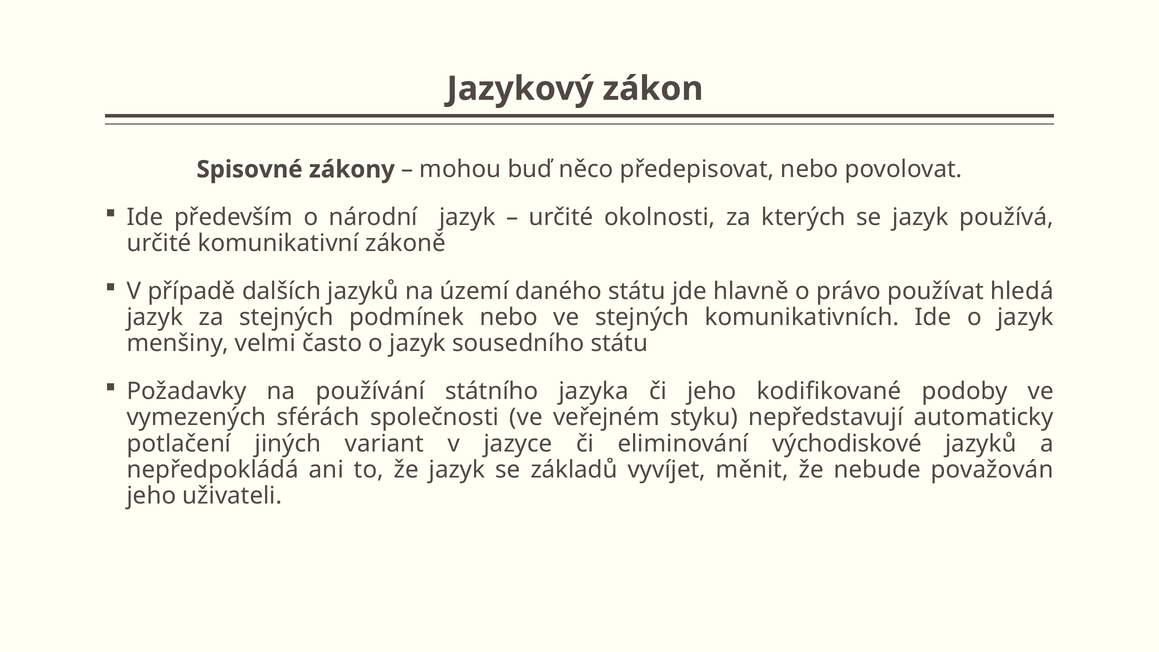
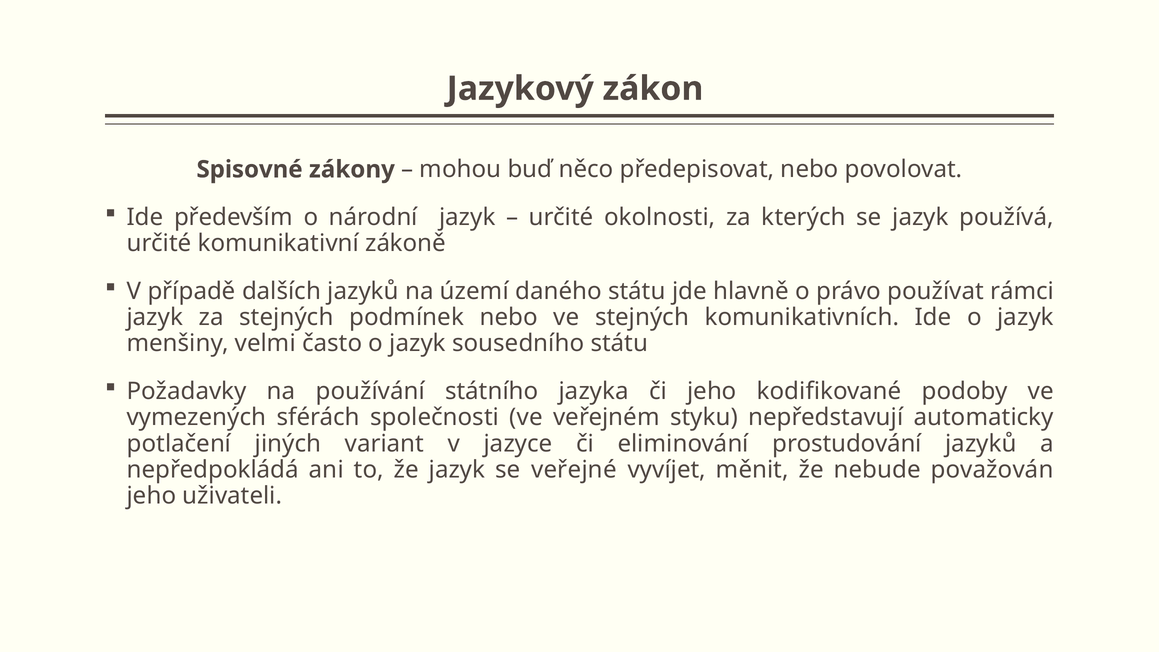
hledá: hledá -> rámci (1022, 291)
východiskové: východiskové -> prostudování (847, 443)
základů: základů -> veřejné (574, 470)
